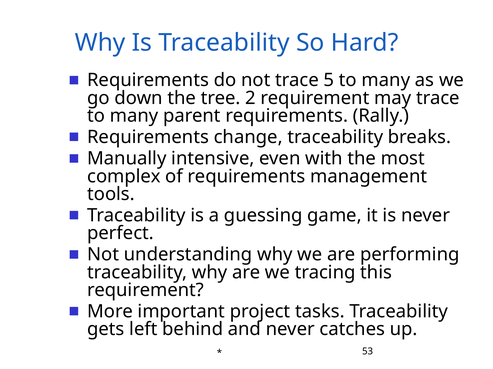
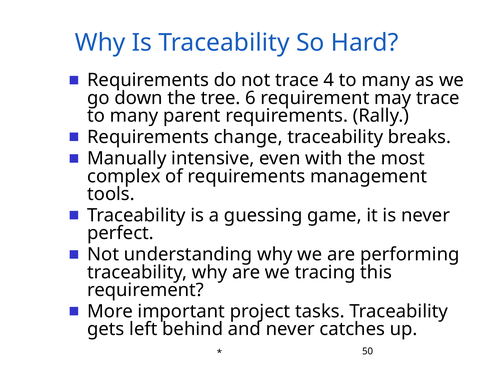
5: 5 -> 4 (329, 80)
2: 2 -> 6 (251, 98)
53: 53 -> 50 (368, 352)
